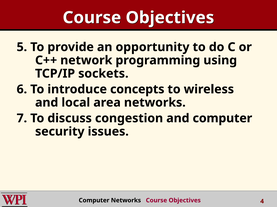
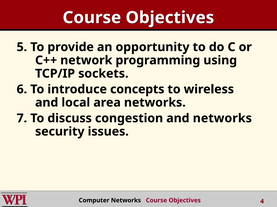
and computer: computer -> networks (222, 119)
